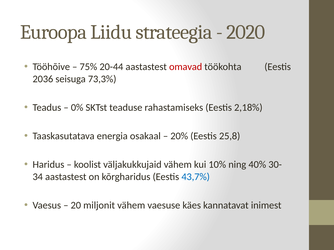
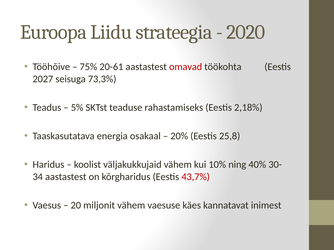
20-44: 20-44 -> 20-61 (111, 67)
2036: 2036 -> 2027 (43, 79)
0%: 0% -> 5% (77, 108)
43,7% colour: blue -> red (196, 177)
